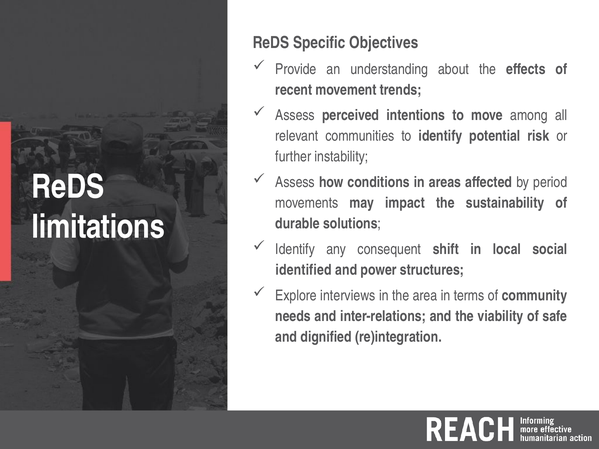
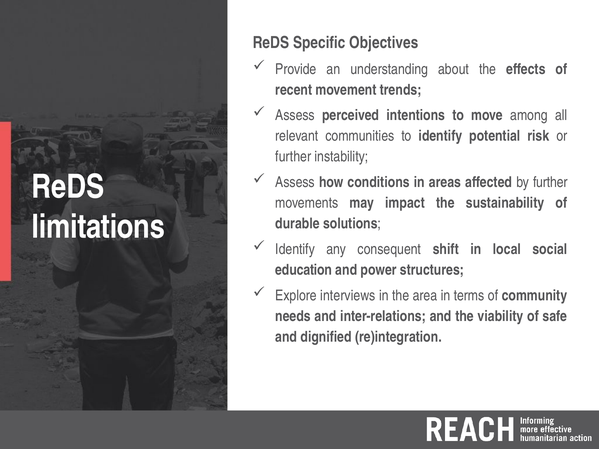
by period: period -> further (550, 182)
identified: identified -> education (304, 270)
